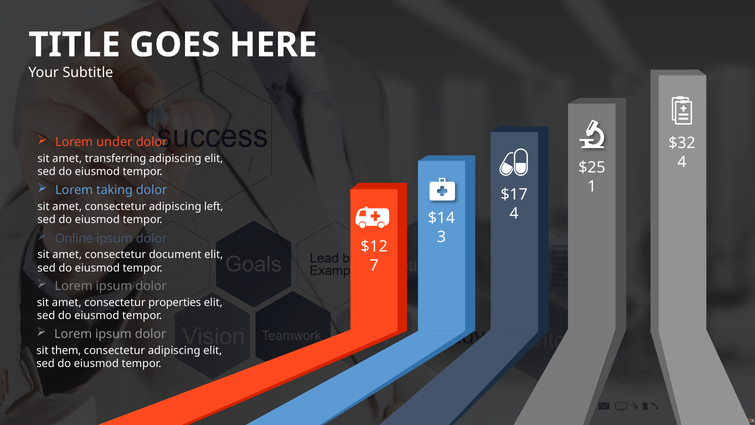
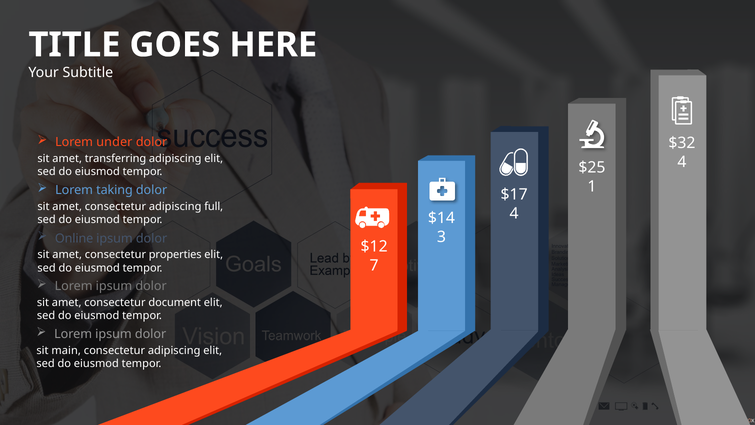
left: left -> full (214, 206)
document: document -> properties (175, 254)
properties: properties -> document (175, 302)
them: them -> main (66, 350)
